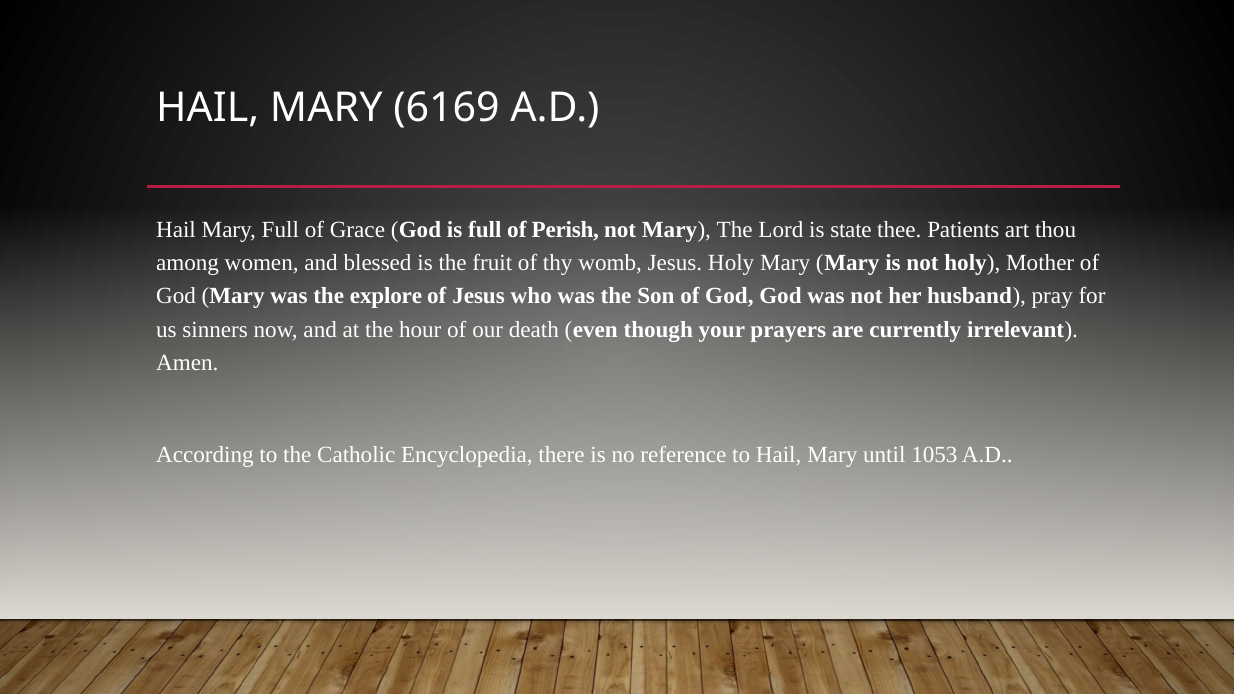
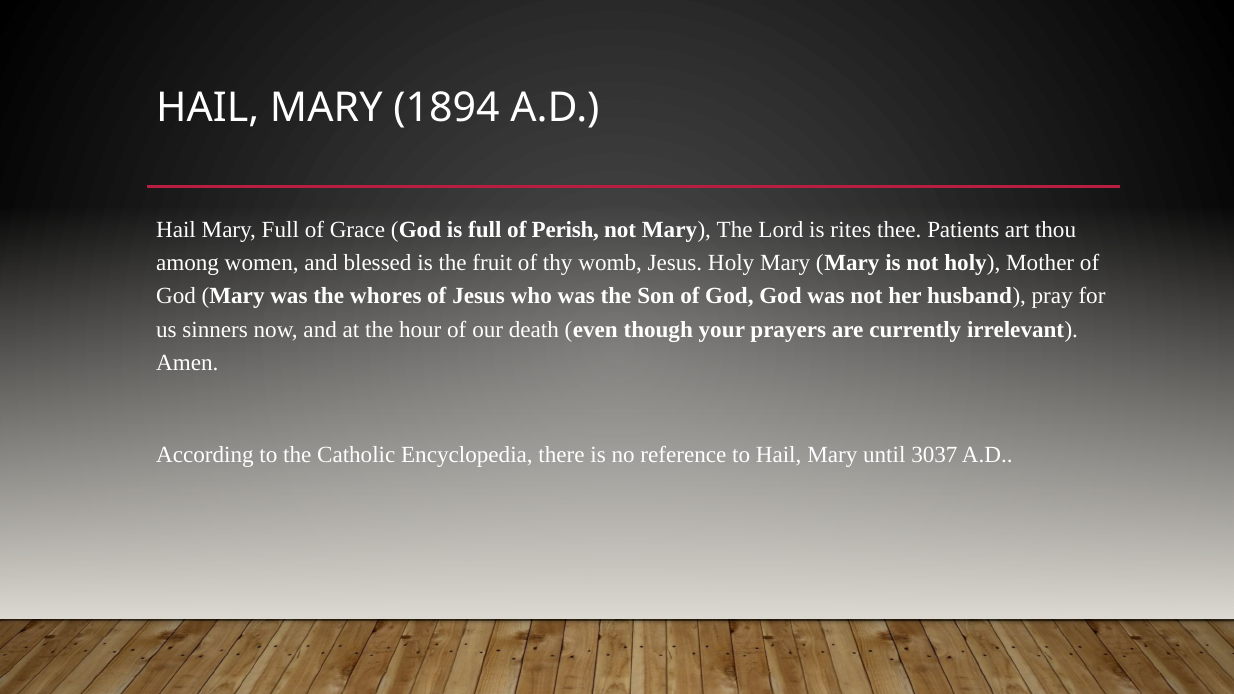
6169: 6169 -> 1894 (447, 108)
state: state -> rites (851, 230)
explore: explore -> whores (386, 296)
1053: 1053 -> 3037 (934, 455)
